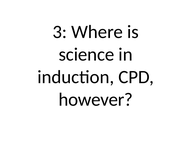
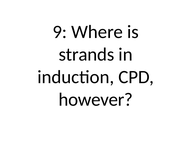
3: 3 -> 9 (60, 32)
science: science -> strands (86, 54)
